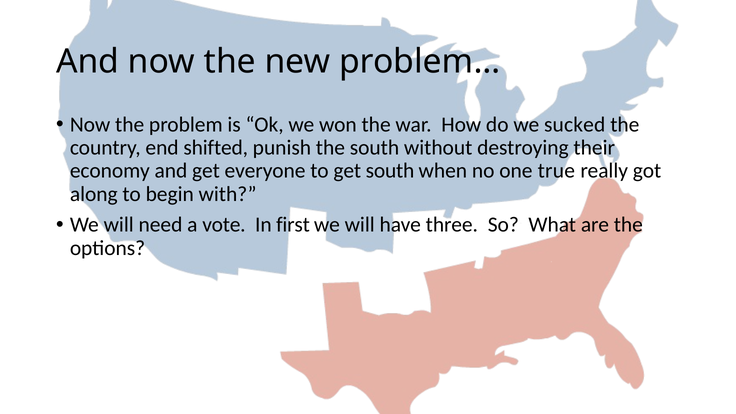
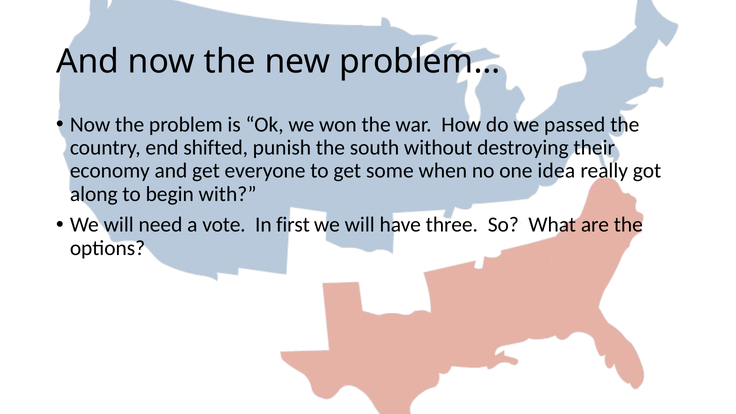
sucked: sucked -> passed (575, 124)
get south: south -> some (390, 171)
true: true -> idea (556, 171)
